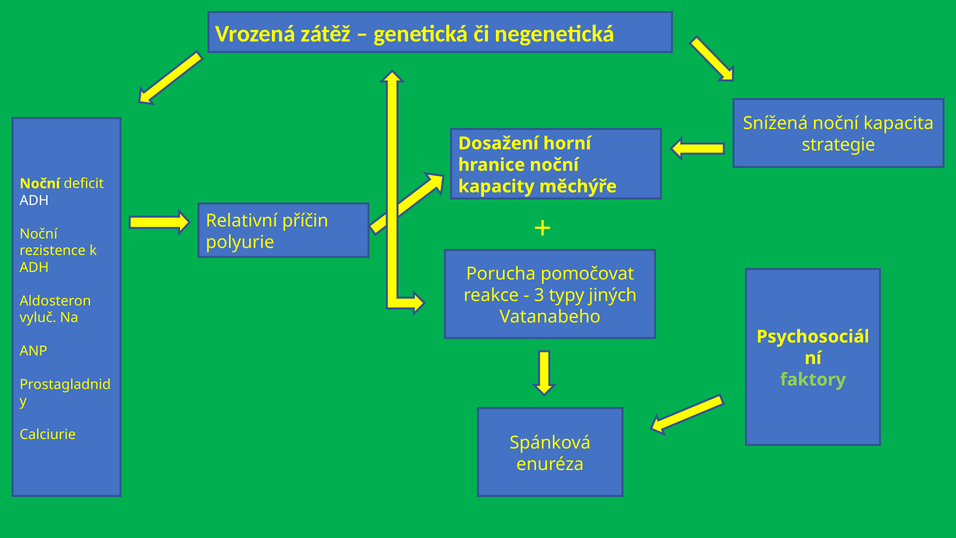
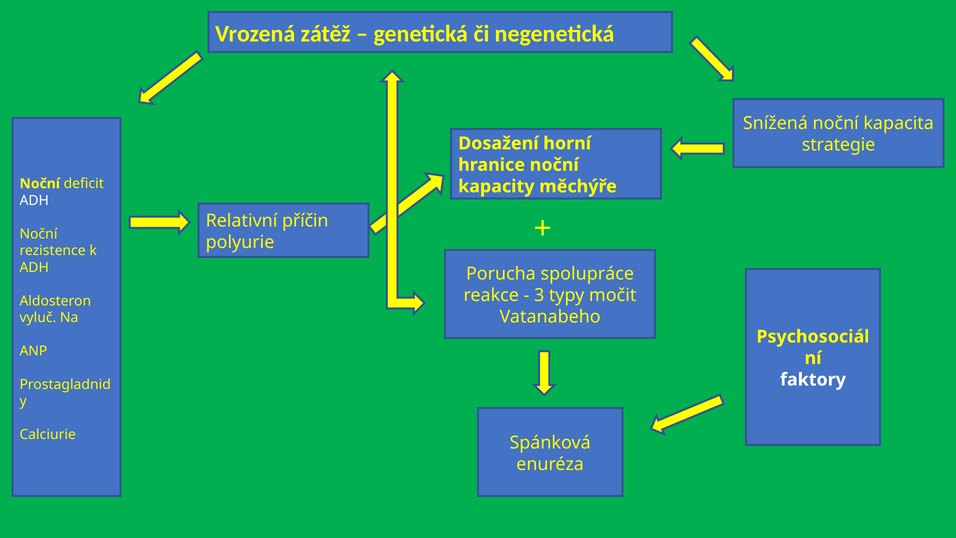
pomočovat: pomočovat -> spolupráce (587, 274)
jiných: jiných -> močit (613, 295)
faktory colour: light green -> white (813, 380)
